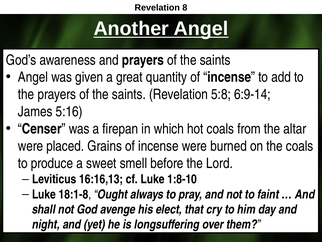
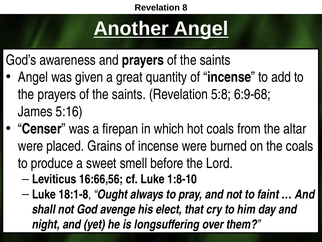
6:9-14: 6:9-14 -> 6:9-68 (252, 94)
16:16,13: 16:16,13 -> 16:66,56 (101, 179)
